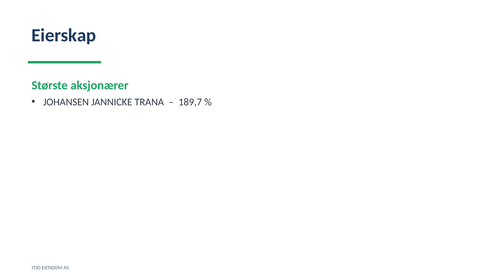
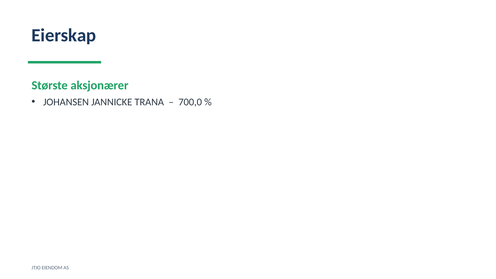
189,7: 189,7 -> 700,0 (190, 102)
